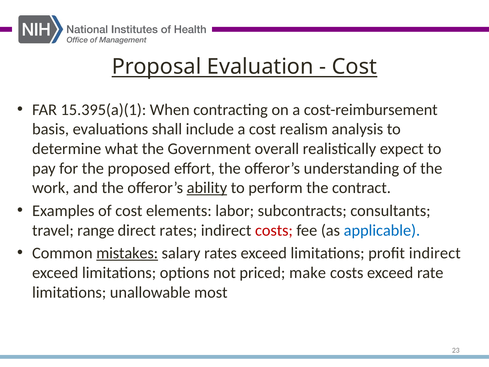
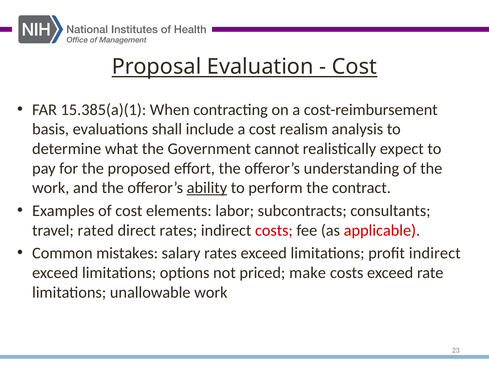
15.395(a)(1: 15.395(a)(1 -> 15.385(a)(1 (103, 110)
overall: overall -> cannot (277, 149)
range: range -> rated (96, 230)
applicable colour: blue -> red (382, 230)
mistakes underline: present -> none (127, 253)
unallowable most: most -> work (211, 292)
